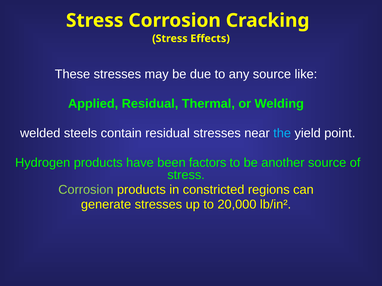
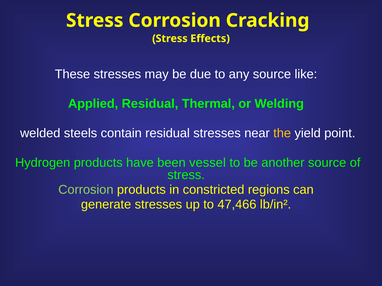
the colour: light blue -> yellow (282, 133)
factors: factors -> vessel (207, 163)
20,000: 20,000 -> 47,466 (237, 205)
